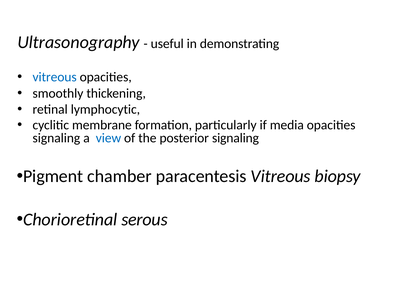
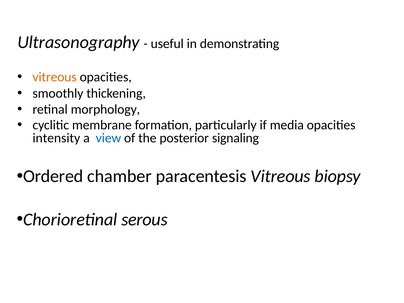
vitreous colour: blue -> orange (55, 77)
lymphocytic: lymphocytic -> morphology (105, 109)
signaling: signaling -> intensity (56, 138)
Pigment: Pigment -> Ordered (53, 176)
